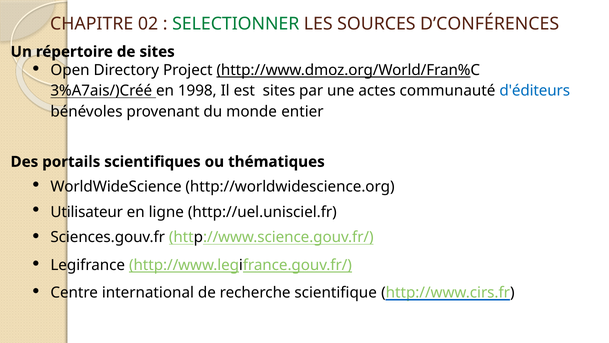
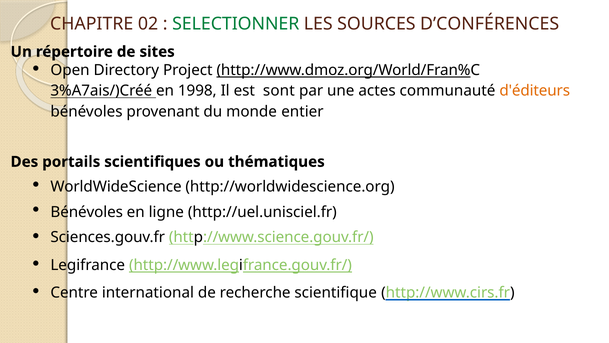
est sites: sites -> sont (279, 91)
d'éditeurs colour: blue -> orange (535, 91)
Utilisateur: Utilisateur -> Bénévoles (87, 212)
